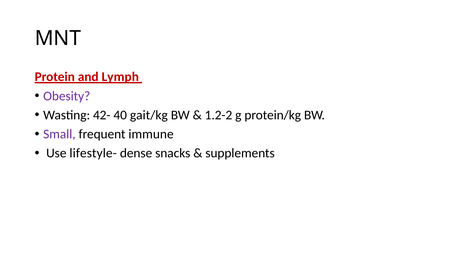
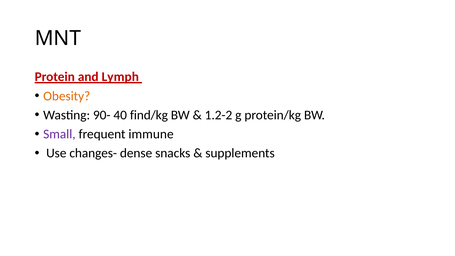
Obesity colour: purple -> orange (67, 96)
42-: 42- -> 90- (102, 115)
gait/kg: gait/kg -> find/kg (149, 115)
lifestyle-: lifestyle- -> changes- (93, 153)
